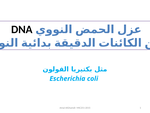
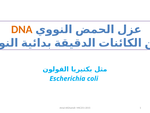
DNA colour: black -> orange (22, 29)
